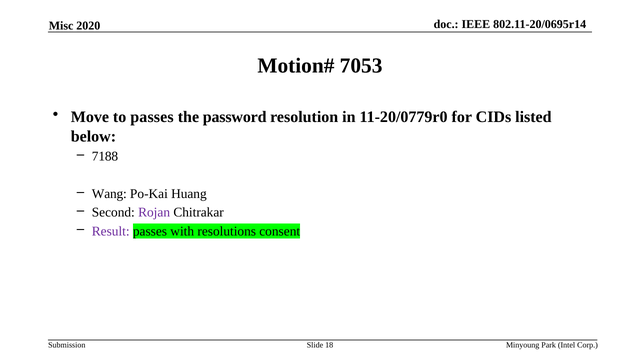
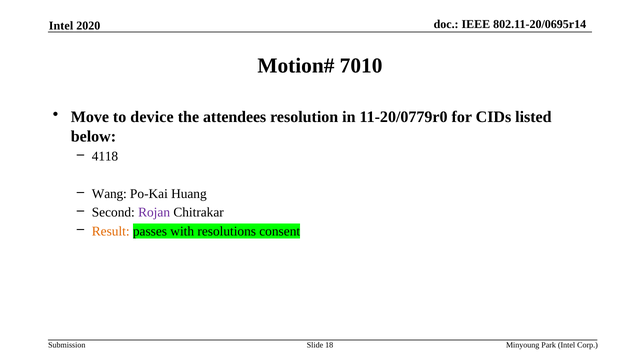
Misc: Misc -> Intel (61, 26)
7053: 7053 -> 7010 (361, 65)
to passes: passes -> device (152, 117)
password: password -> attendees (235, 117)
7188: 7188 -> 4118 (105, 156)
Result colour: purple -> orange (111, 231)
